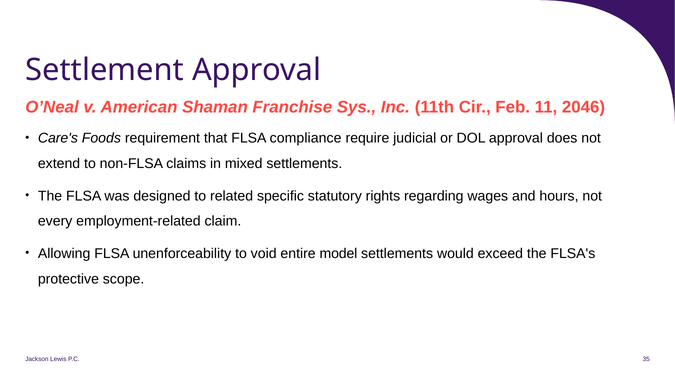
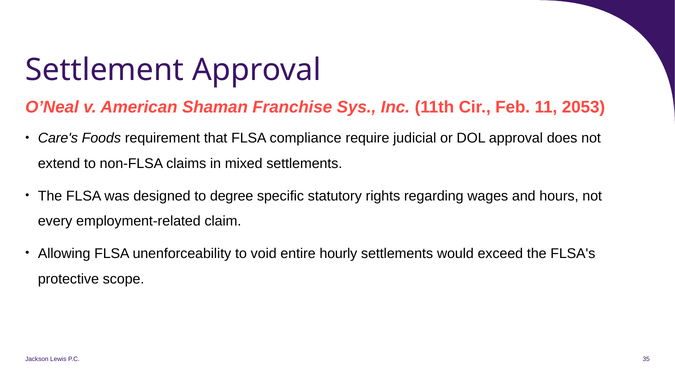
2046: 2046 -> 2053 (583, 107)
related: related -> degree (232, 196)
model: model -> hourly (338, 253)
